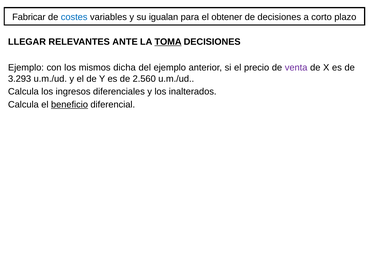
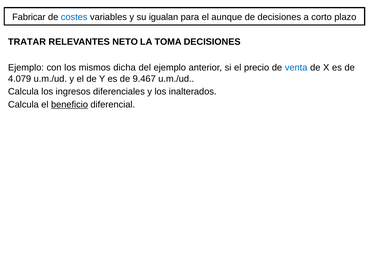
obtener: obtener -> aunque (227, 17)
LLEGAR: LLEGAR -> TRATAR (27, 42)
ANTE: ANTE -> NETO (125, 42)
TOMA underline: present -> none (168, 42)
venta colour: purple -> blue (296, 68)
3.293: 3.293 -> 4.079 (20, 79)
2.560: 2.560 -> 9.467 (144, 79)
